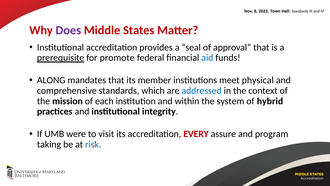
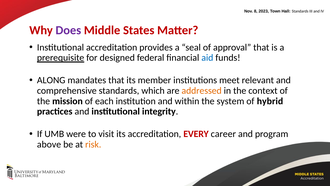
promote: promote -> designed (117, 58)
physical: physical -> relevant (258, 80)
addressed colour: blue -> orange (202, 91)
assure: assure -> career (223, 134)
taking: taking -> above (49, 144)
risk colour: blue -> orange (93, 144)
